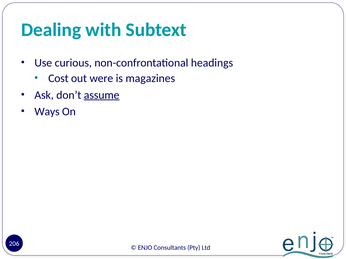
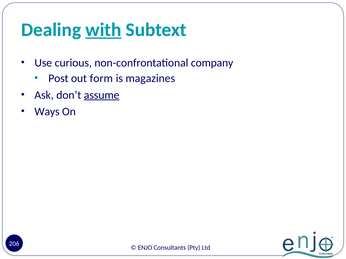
with underline: none -> present (103, 30)
headings: headings -> company (212, 63)
Cost: Cost -> Post (58, 79)
were: were -> form (101, 79)
